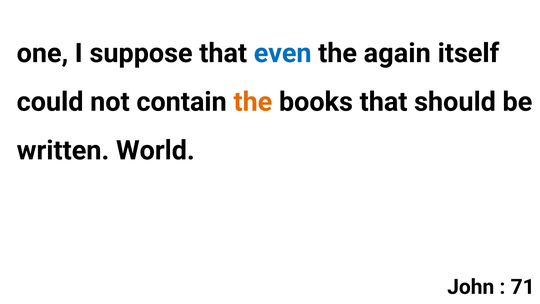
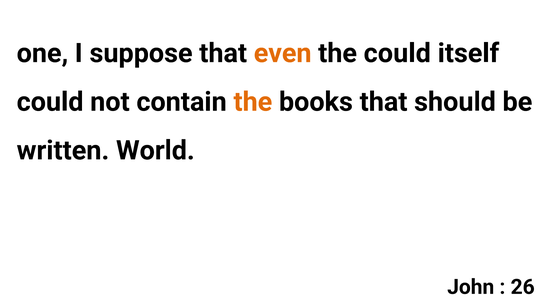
even colour: blue -> orange (283, 53)
the again: again -> could (397, 53)
71: 71 -> 26 (523, 287)
